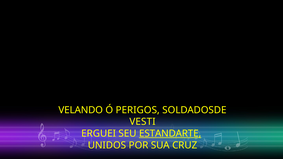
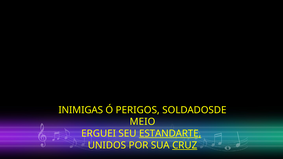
VELANDO: VELANDO -> INIMIGAS (81, 110)
VESTI: VESTI -> MEIO (143, 122)
CRUZ underline: none -> present (185, 145)
